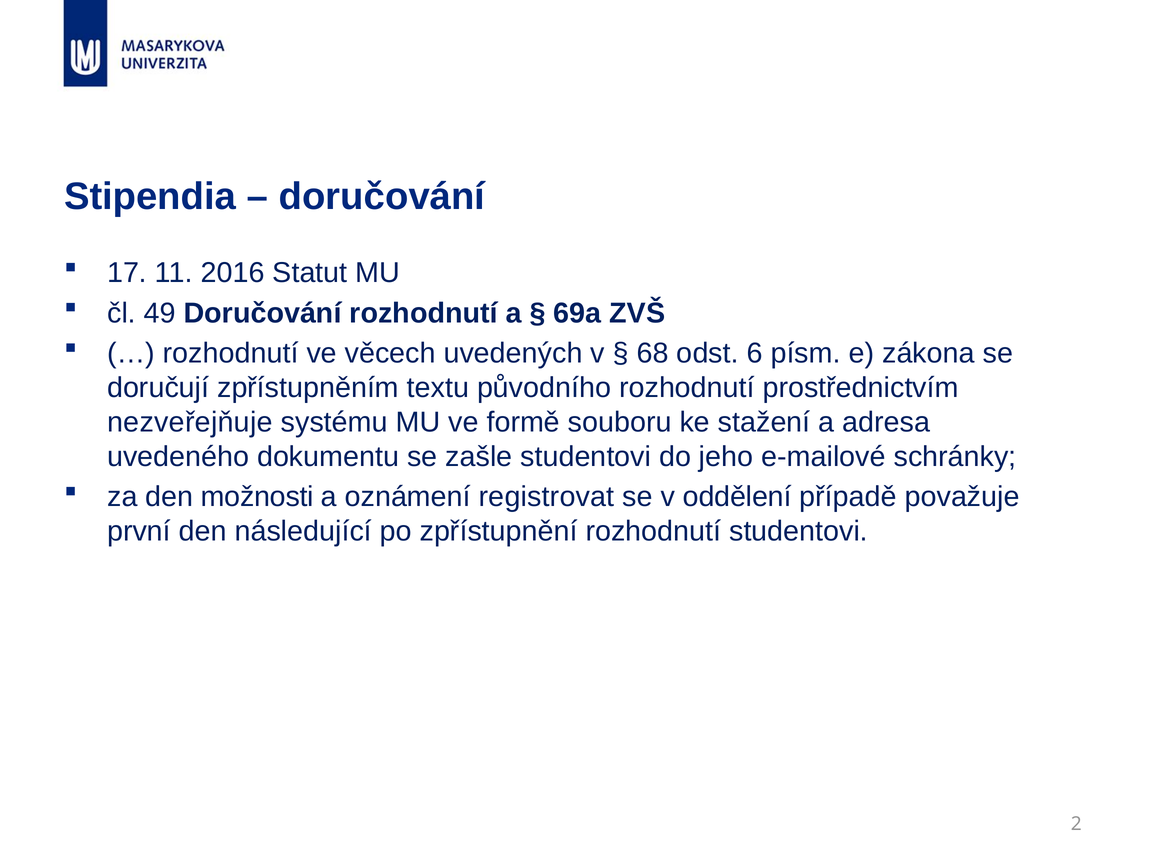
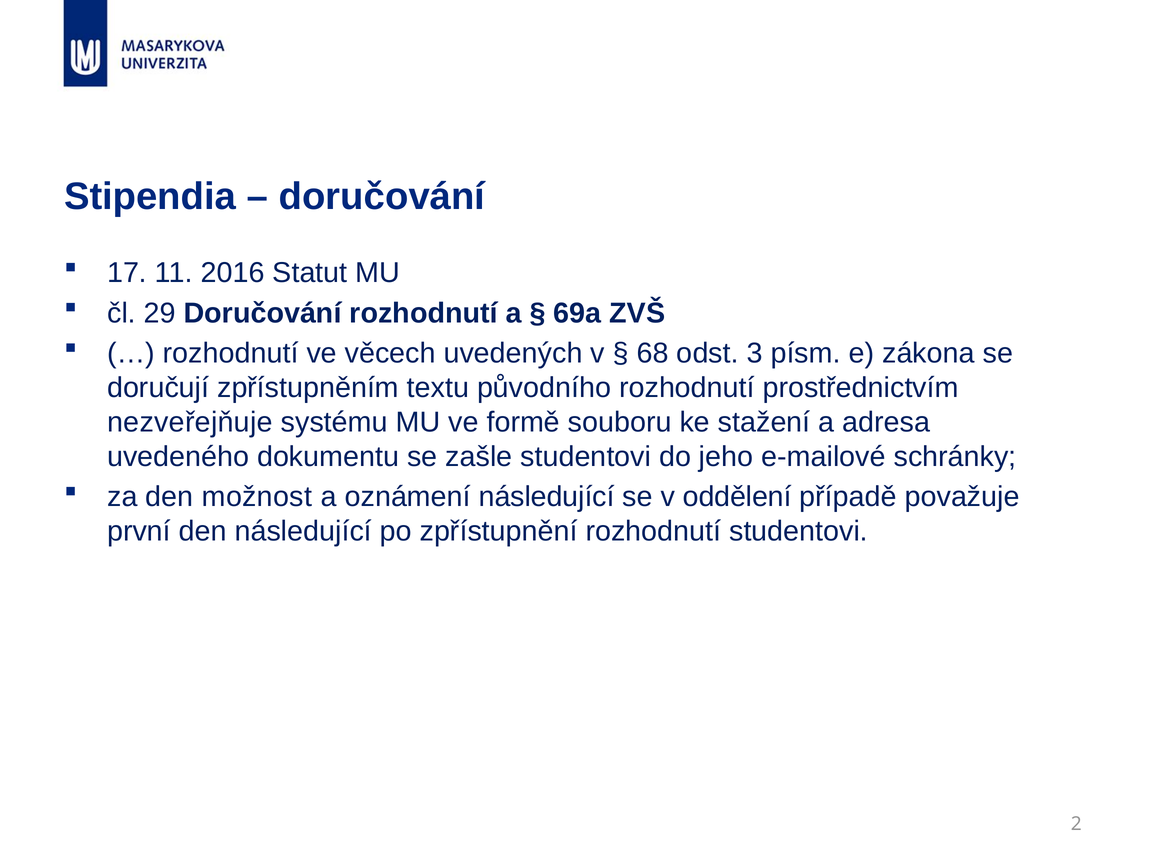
49: 49 -> 29 (160, 313)
6: 6 -> 3 (755, 353)
možnosti: možnosti -> možnost (257, 497)
oznámení registrovat: registrovat -> následující (547, 497)
